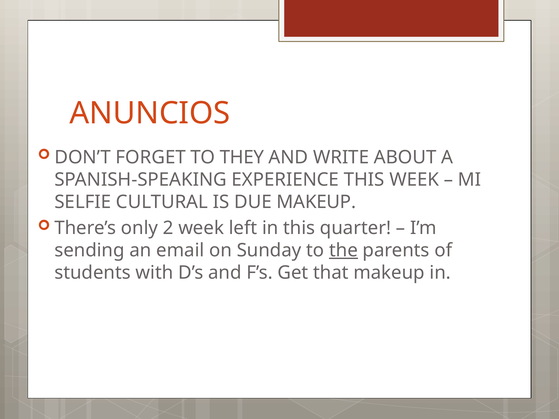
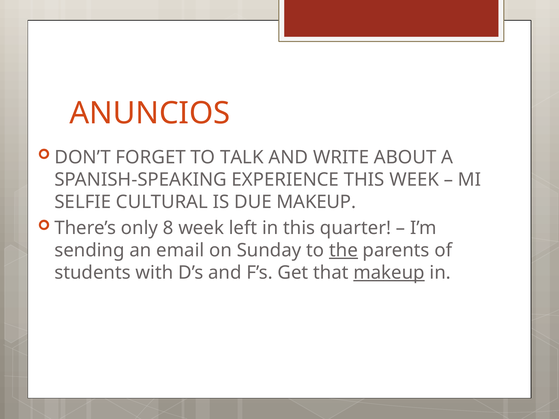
THEY: THEY -> TALK (242, 157)
2: 2 -> 8 (168, 228)
makeup underline: none -> present (389, 273)
